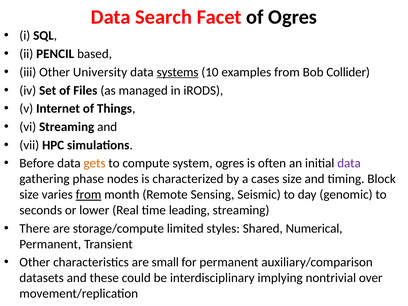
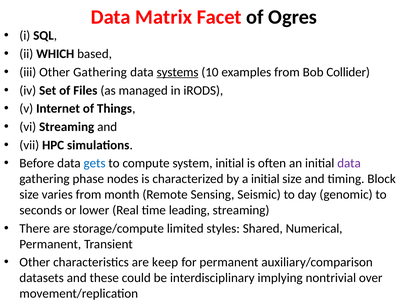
Search: Search -> Matrix (164, 17)
PENCIL: PENCIL -> WHICH (55, 54)
Other University: University -> Gathering (100, 72)
gets colour: orange -> blue (95, 163)
system ogres: ogres -> initial (230, 163)
a cases: cases -> initial (265, 179)
from underline: present -> none (89, 195)
small: small -> keep (165, 262)
